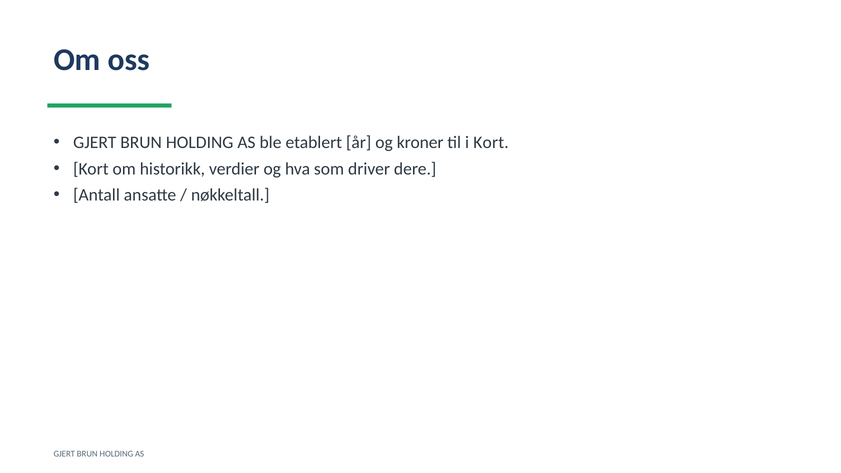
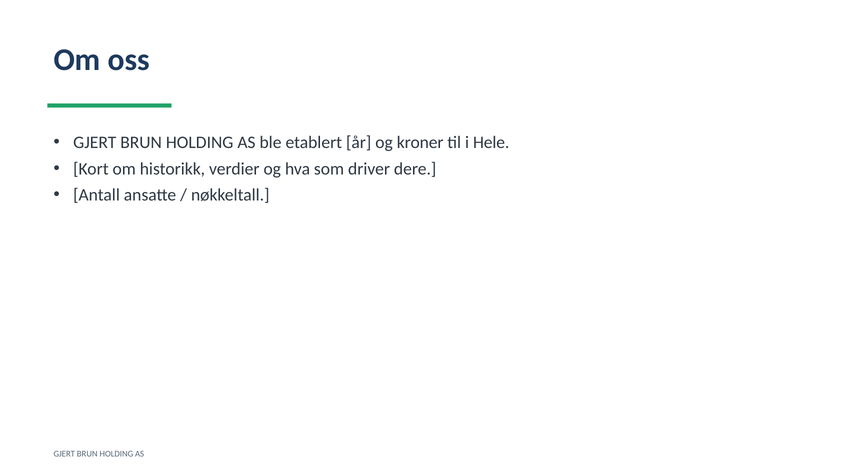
i Kort: Kort -> Hele (491, 142)
